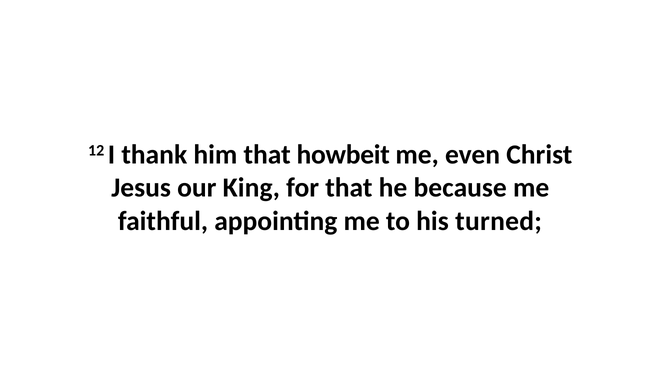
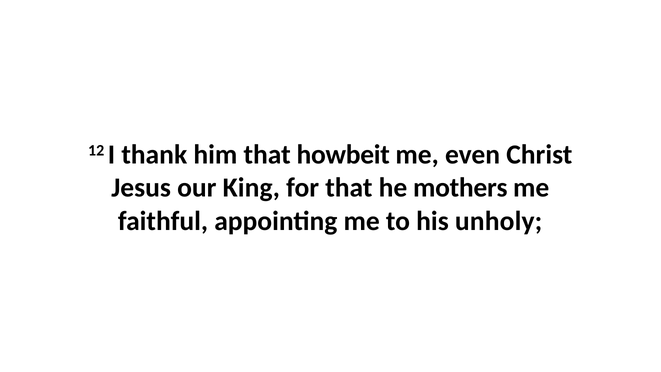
because: because -> mothers (460, 188)
turned: turned -> unholy (499, 221)
